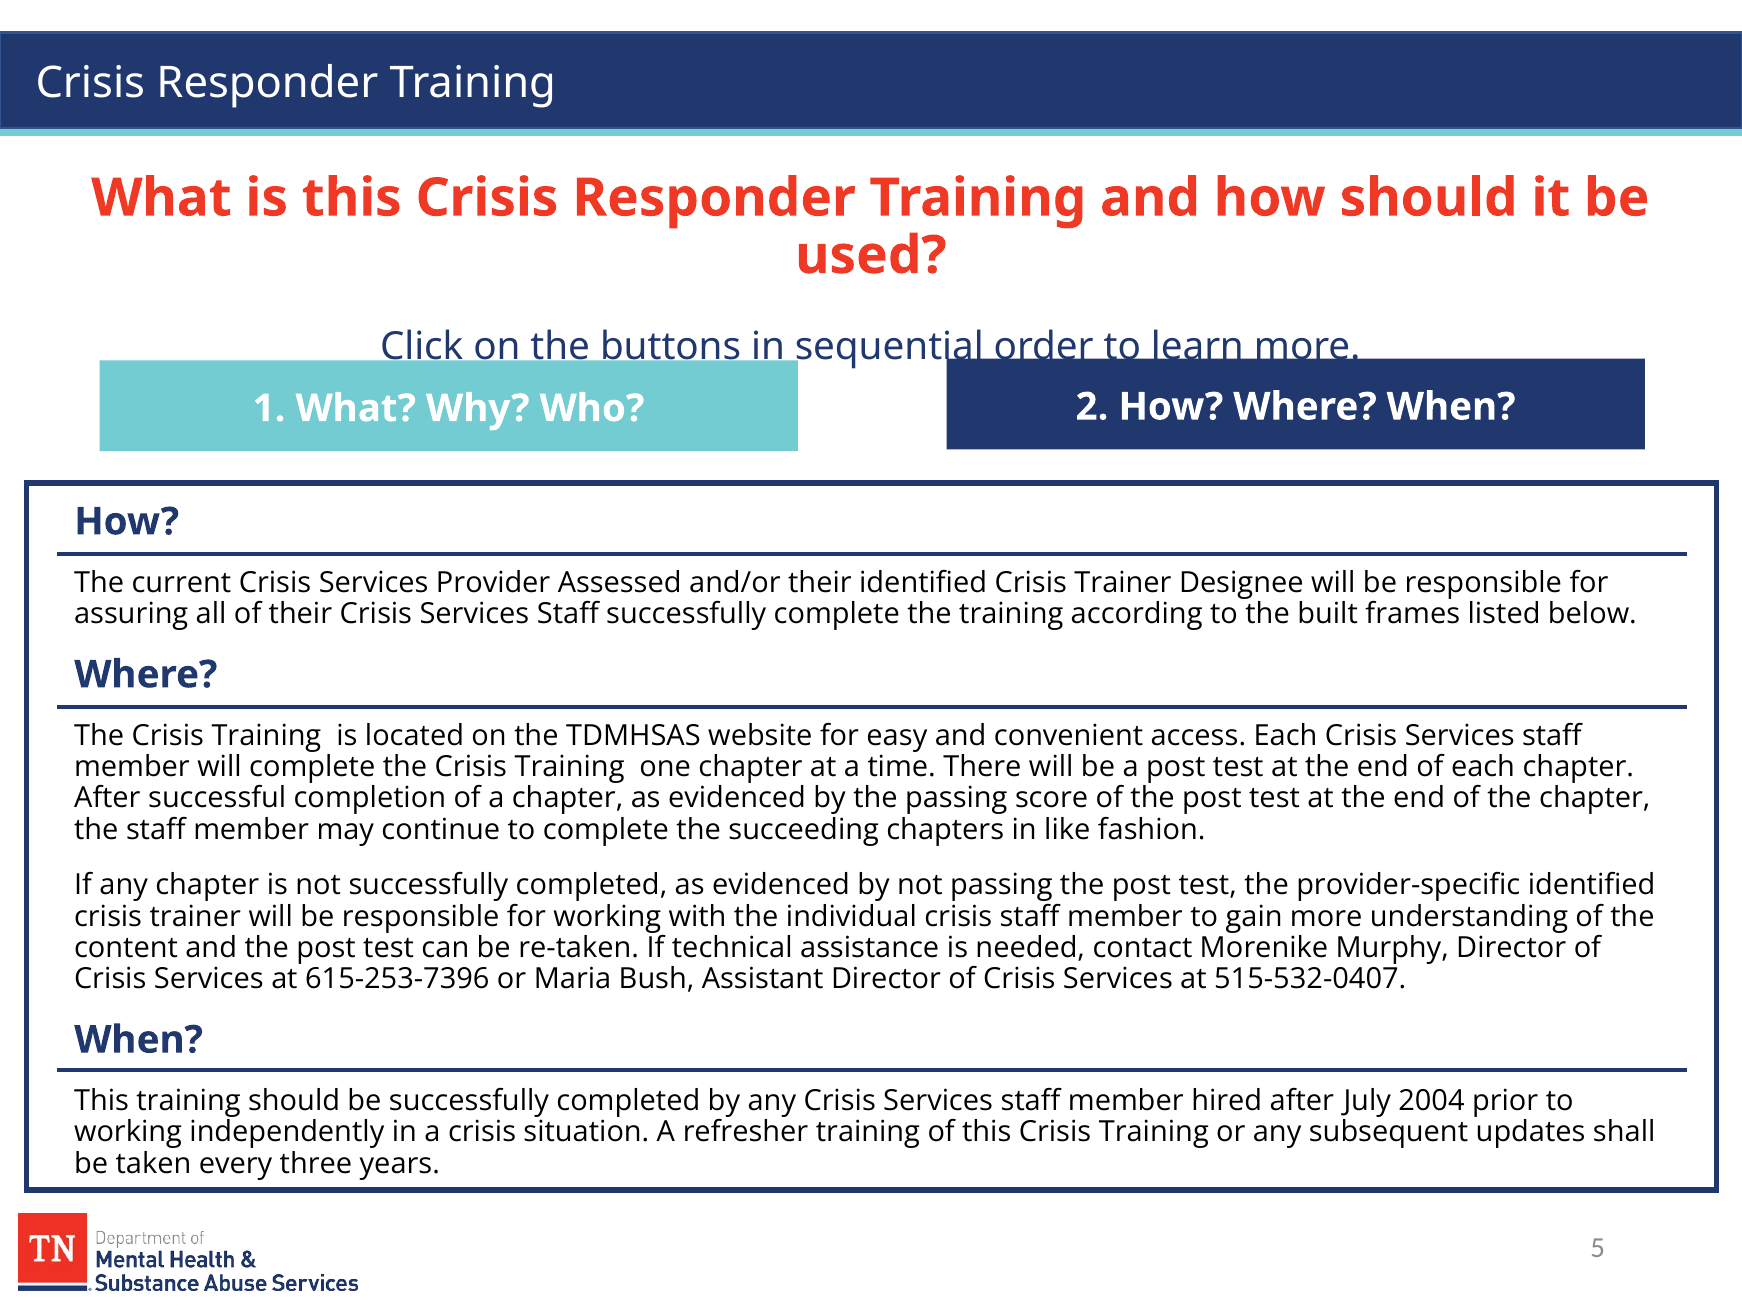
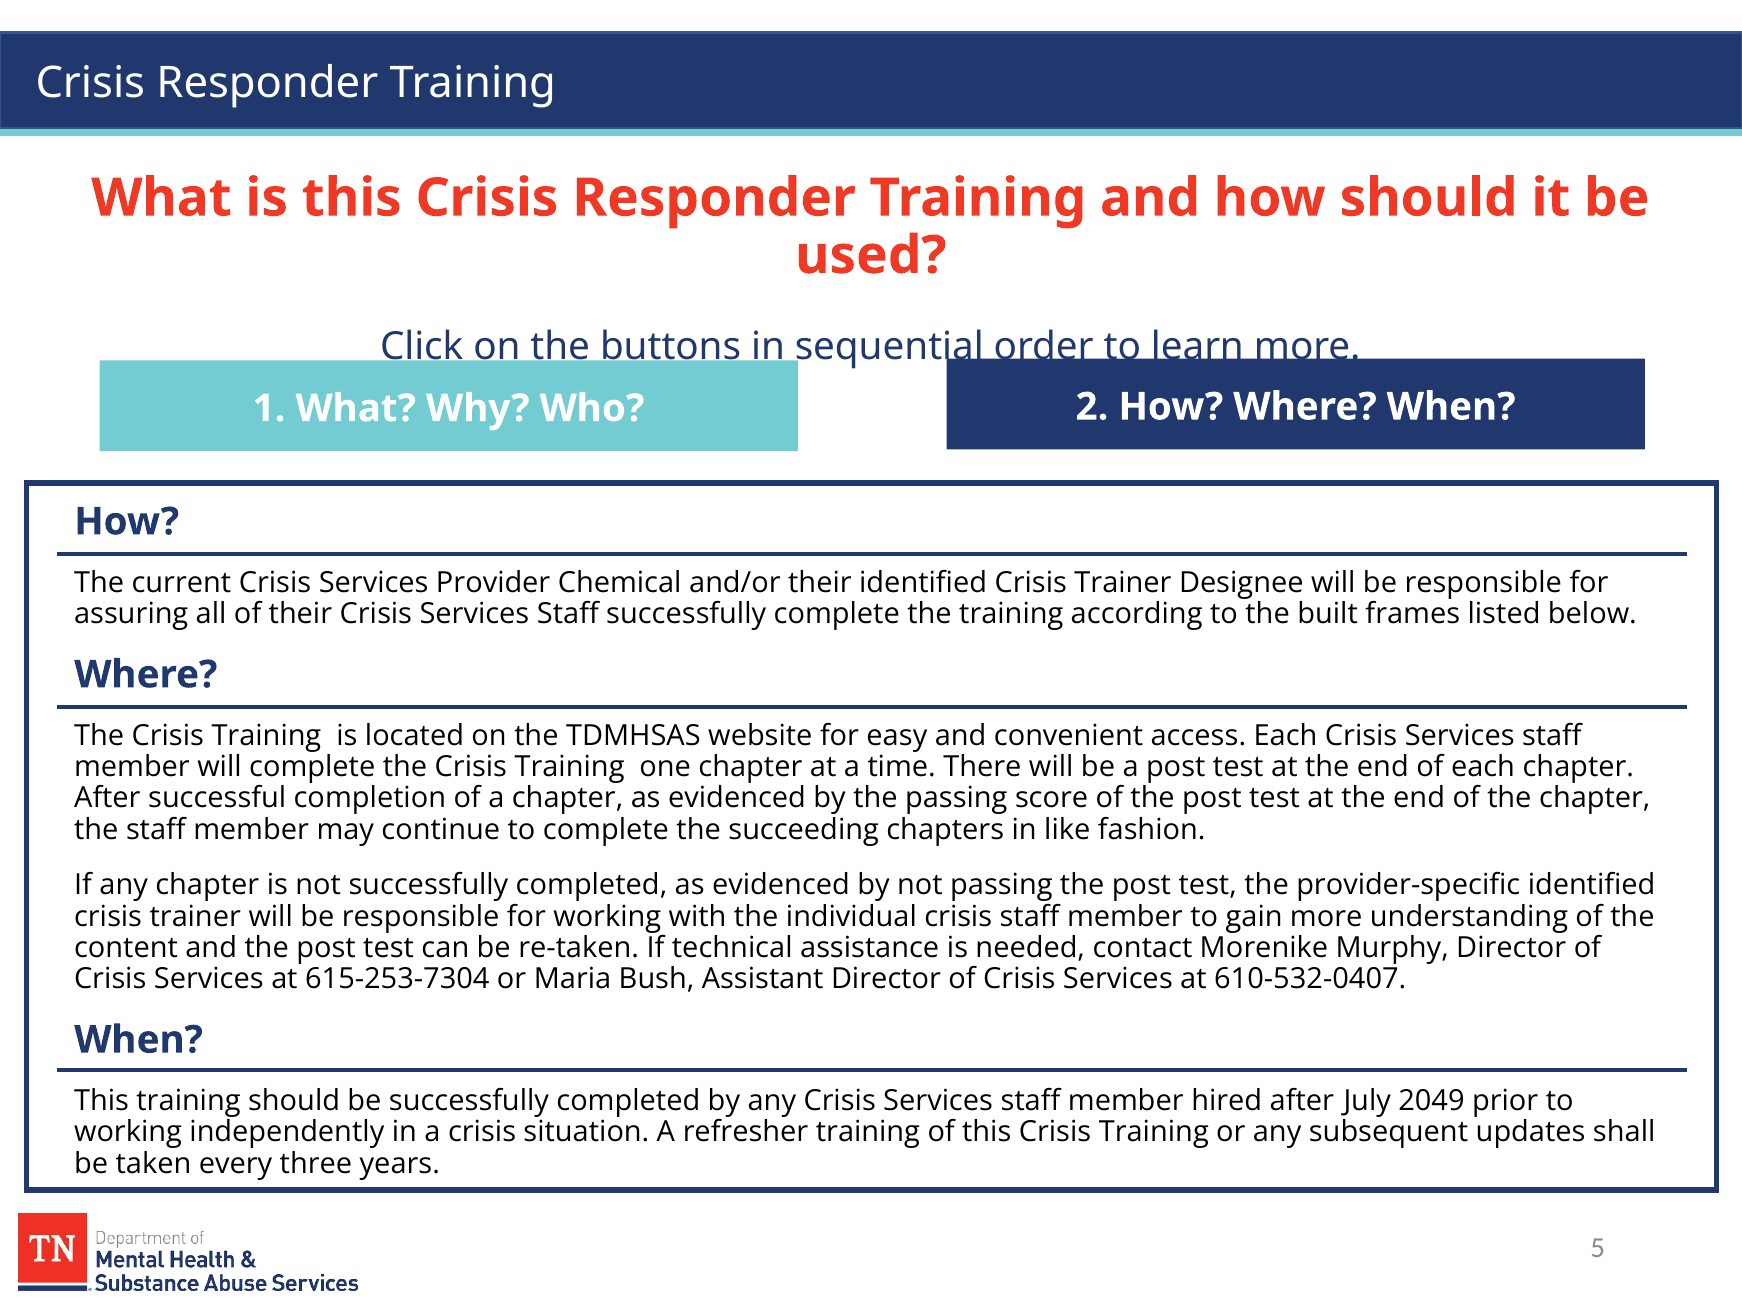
Assessed: Assessed -> Chemical (620, 582)
615-253-7396: 615-253-7396 -> 615-253-7304 (397, 979)
515-532-0407: 515-532-0407 -> 610-532-0407 (1310, 979)
2004: 2004 -> 2049 (1431, 1100)
